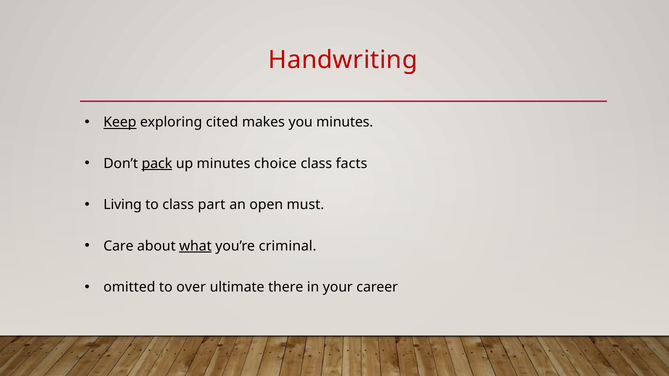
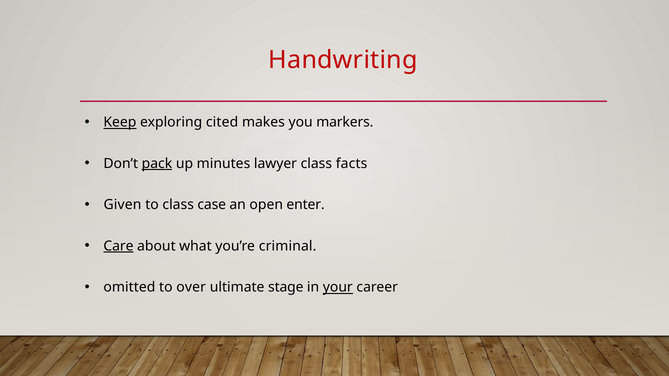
you minutes: minutes -> markers (345, 122)
choice: choice -> lawyer (275, 164)
Living: Living -> Given (122, 205)
part: part -> case (212, 205)
must: must -> enter (306, 205)
Care underline: none -> present (119, 246)
what underline: present -> none (195, 246)
there: there -> stage (286, 288)
your underline: none -> present (338, 288)
